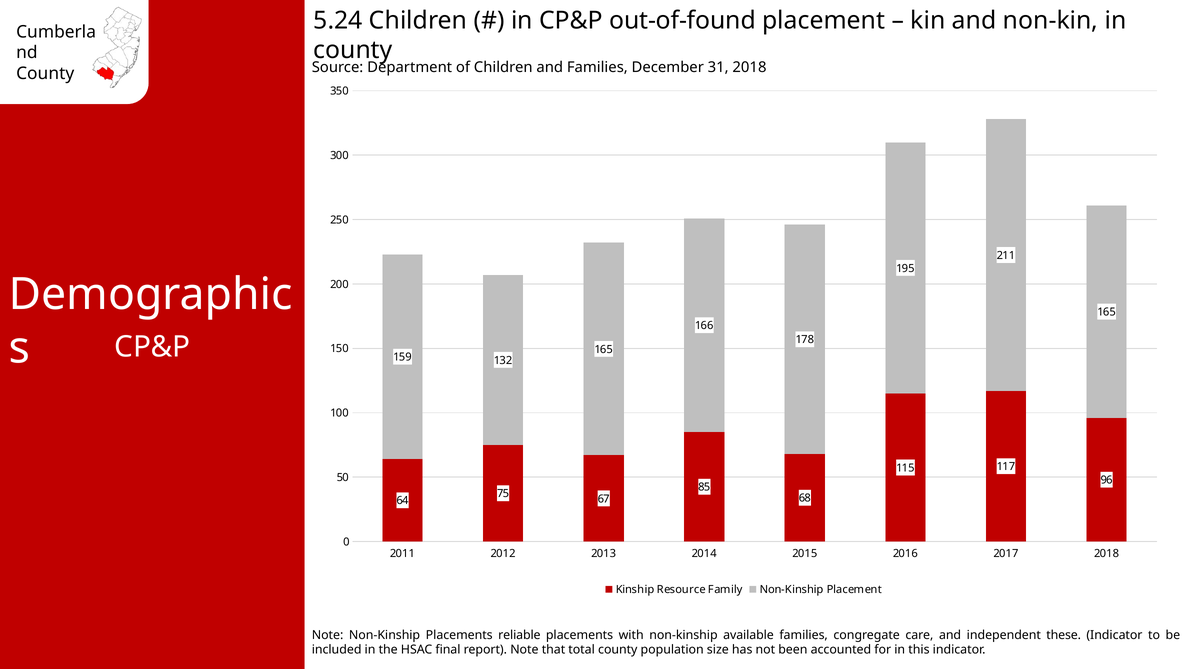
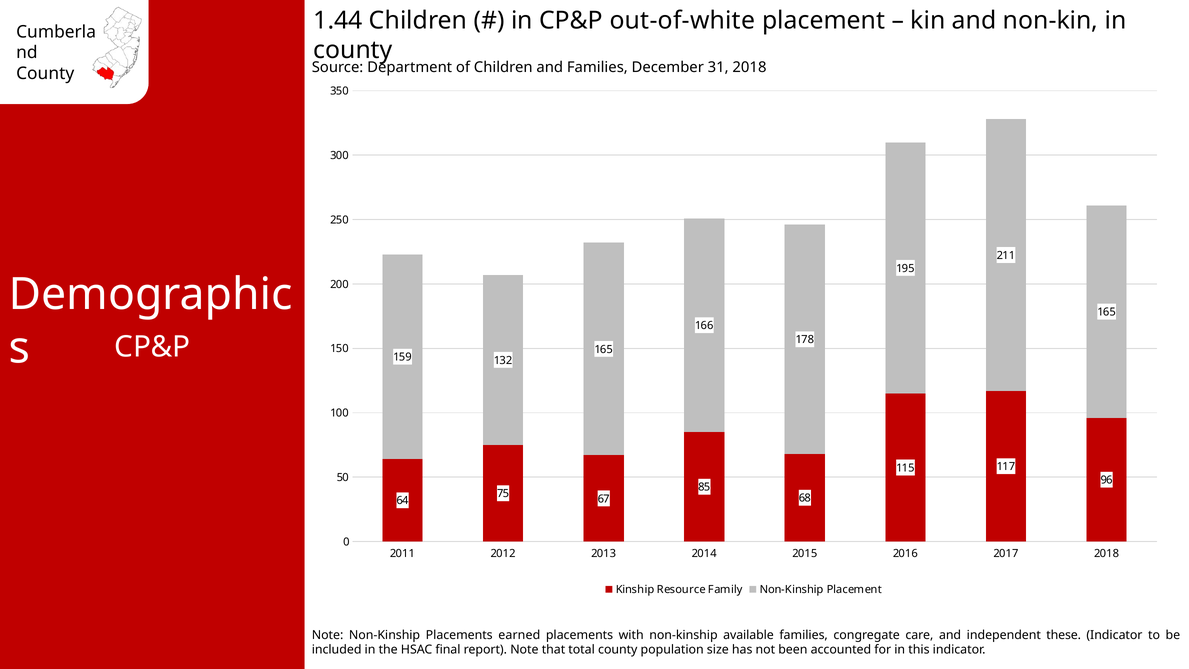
5.24: 5.24 -> 1.44 (338, 21)
out-of-found: out-of-found -> out-of-white (682, 21)
reliable: reliable -> earned (519, 635)
